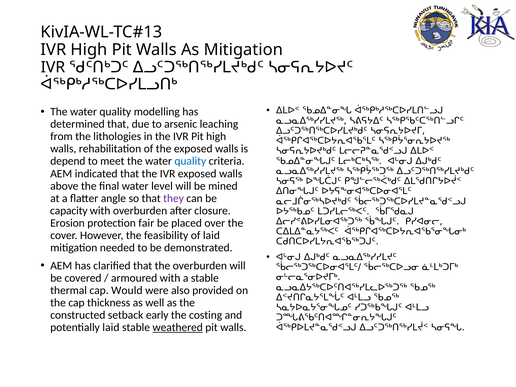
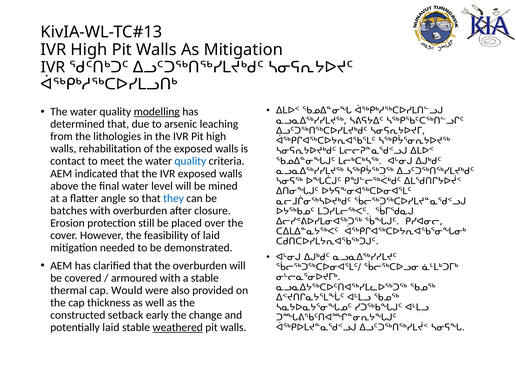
modelling underline: none -> present (157, 112)
depend: depend -> contact (68, 161)
they colour: purple -> blue (174, 198)
capacity: capacity -> batches (69, 211)
fair: fair -> still (146, 223)
costing: costing -> change (206, 315)
